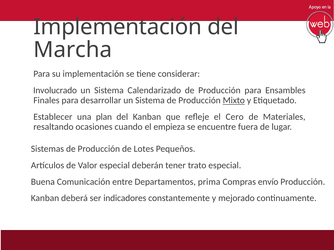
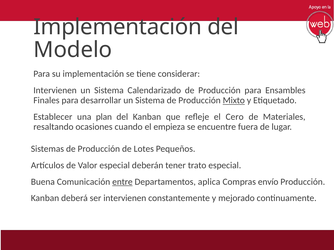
Marcha: Marcha -> Modelo (73, 50)
Involucrado: Involucrado -> Intervienen (55, 91)
entre underline: none -> present (122, 182)
prima: prima -> aplica (209, 182)
ser indicadores: indicadores -> intervienen (125, 199)
